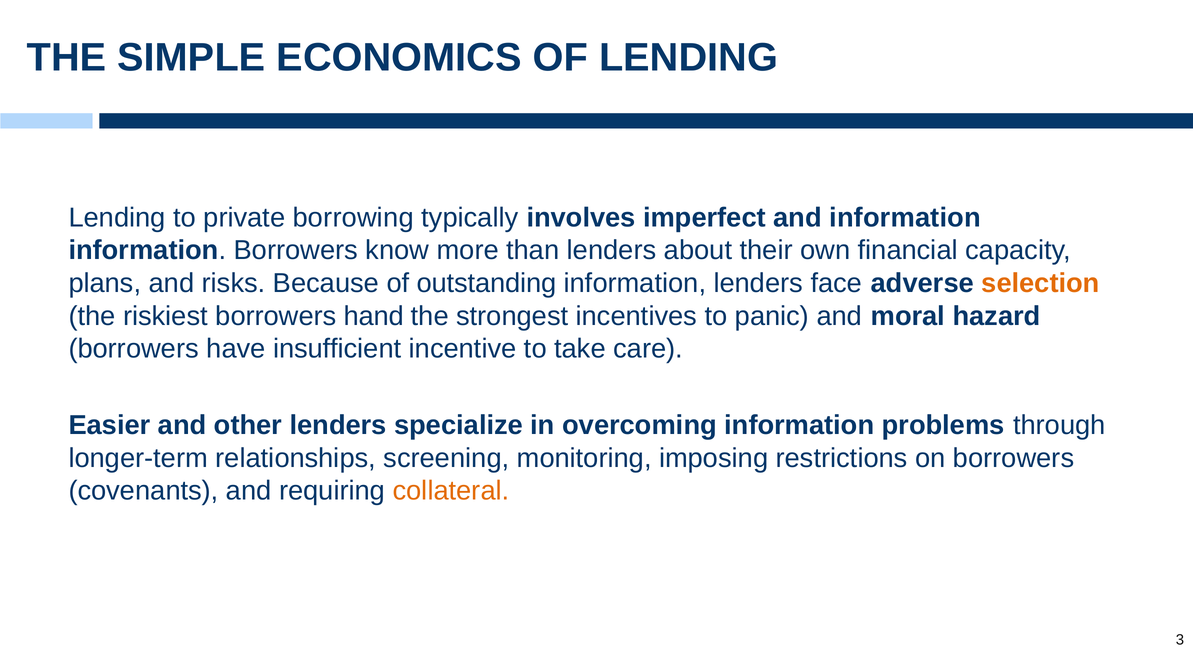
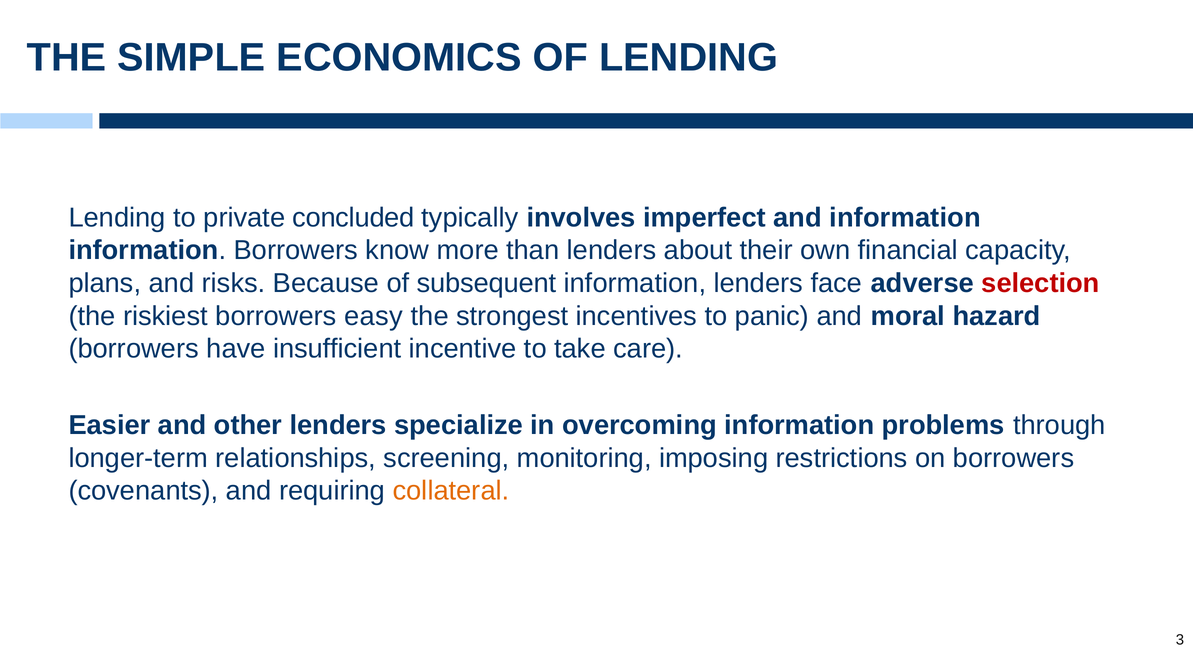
borrowing: borrowing -> concluded (353, 218)
outstanding: outstanding -> subsequent (487, 283)
selection colour: orange -> red (1040, 283)
hand: hand -> easy (373, 316)
